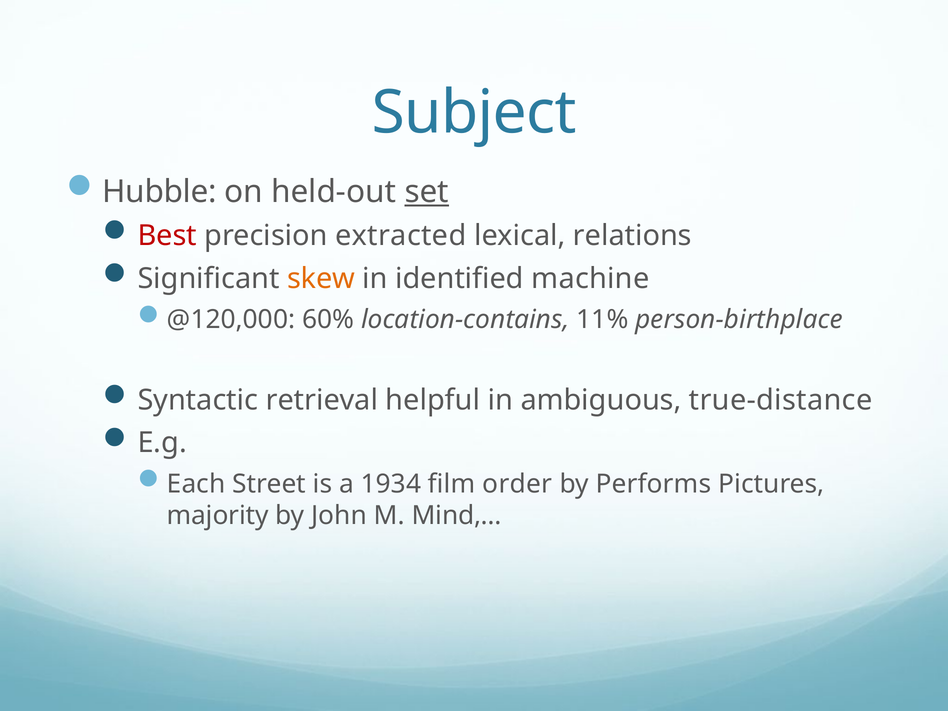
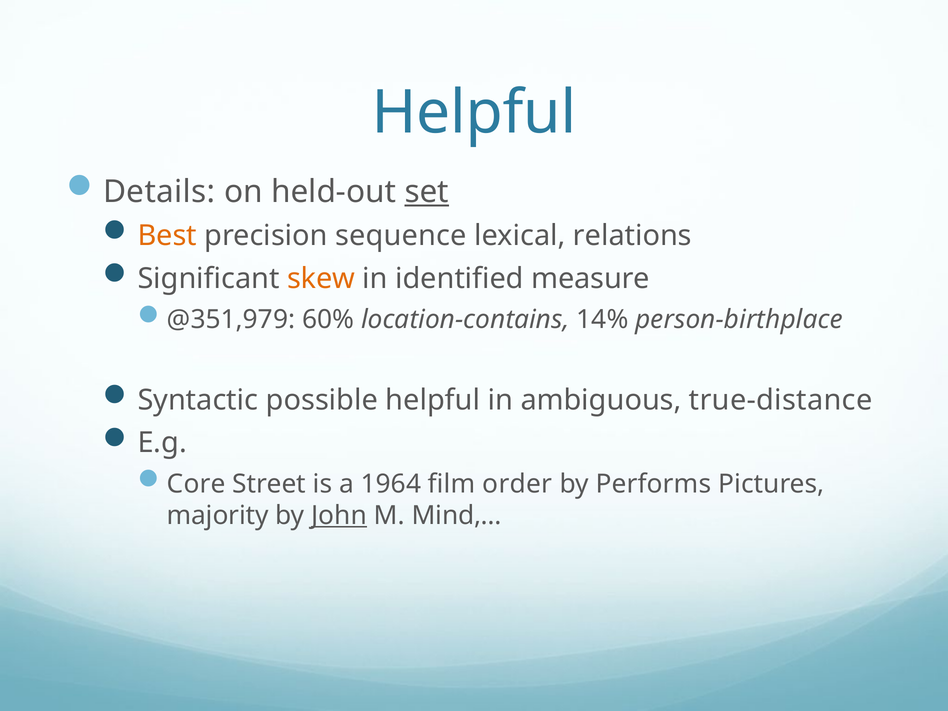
Subject: Subject -> Helpful (474, 113)
Hubble: Hubble -> Details (159, 192)
Best colour: red -> orange (167, 236)
extracted: extracted -> sequence (401, 236)
machine: machine -> measure (591, 279)
@120,000: @120,000 -> @351,979 (231, 319)
11%: 11% -> 14% (602, 319)
retrieval: retrieval -> possible (322, 400)
Each: Each -> Core (196, 484)
1934: 1934 -> 1964 (391, 484)
John underline: none -> present (339, 515)
